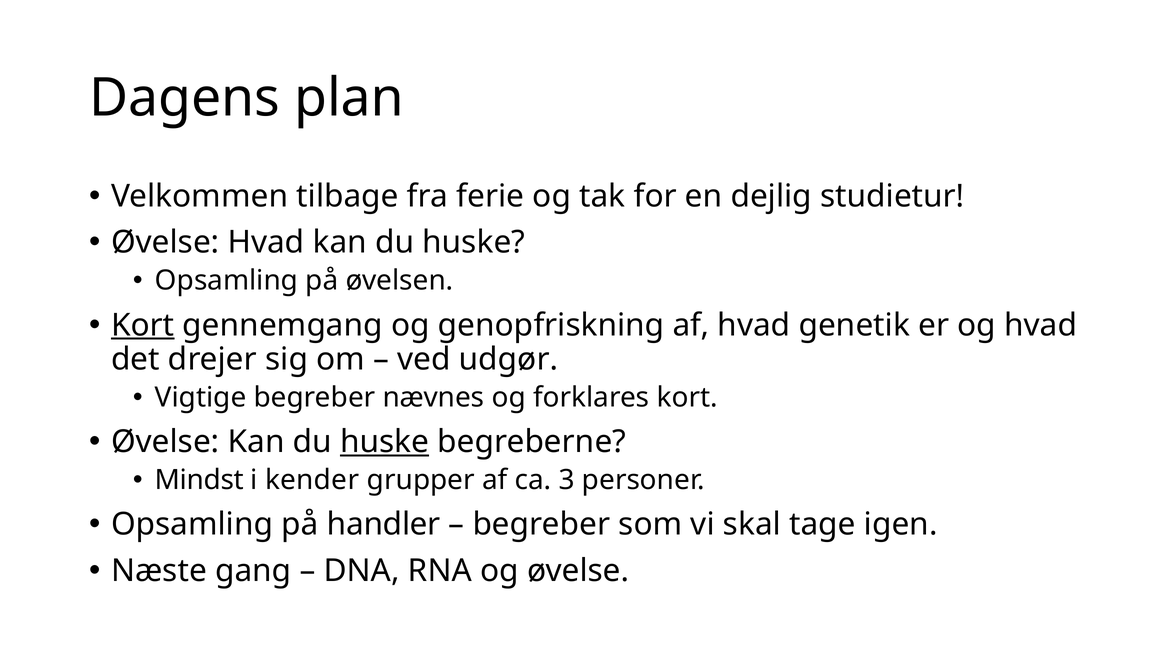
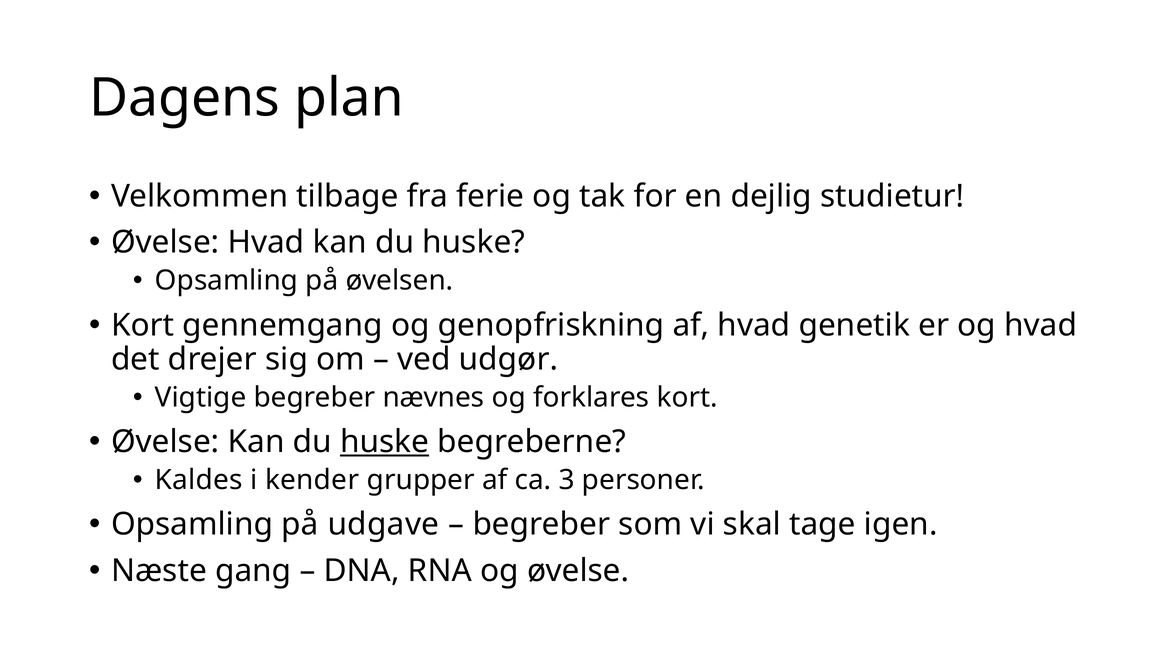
Kort underline: present -> none (143, 325)
Mindst: Mindst -> Kaldes (199, 480)
handler: handler -> udgave (383, 525)
